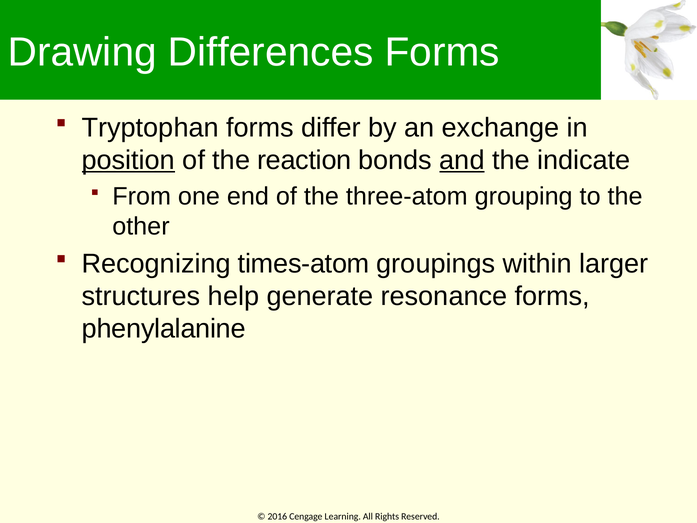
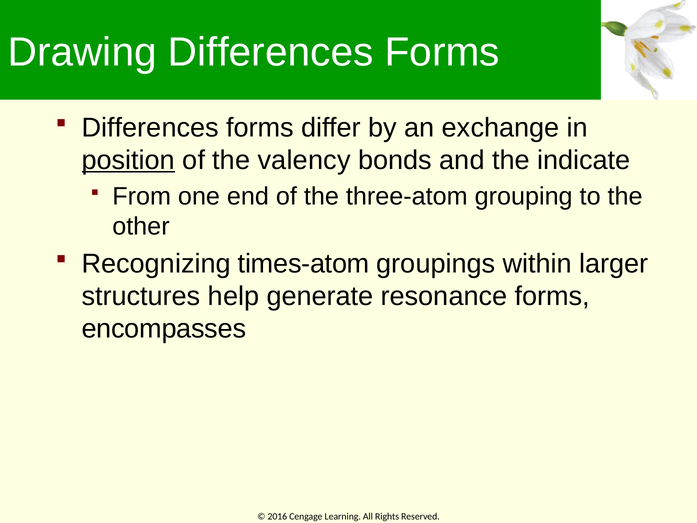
Tryptophan: Tryptophan -> Differences (150, 128)
reaction: reaction -> valency (304, 160)
and underline: present -> none (462, 160)
phenylalanine: phenylalanine -> encompasses (164, 329)
